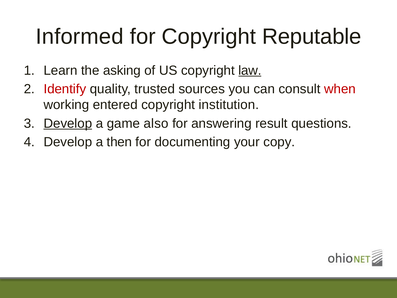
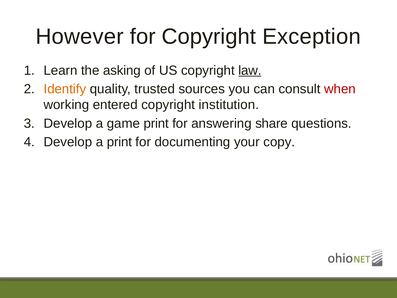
Informed: Informed -> However (80, 37)
Reputable: Reputable -> Exception (312, 37)
Identify colour: red -> orange (65, 89)
Develop underline: present -> none (68, 123)
game also: also -> print (156, 123)
result: result -> share (272, 123)
a then: then -> print (119, 142)
